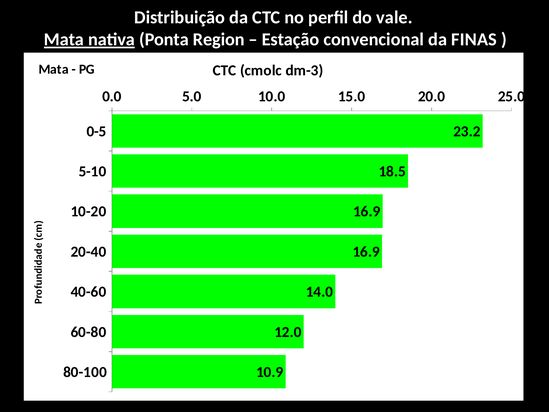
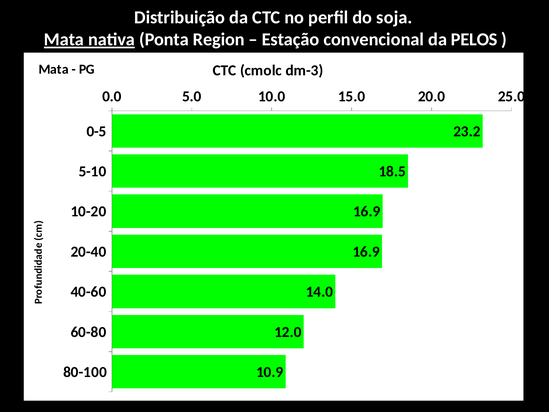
vale: vale -> soja (394, 18)
FINAS: FINAS -> PELOS (474, 40)
